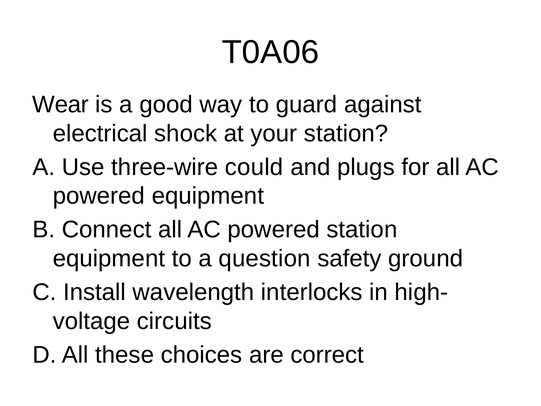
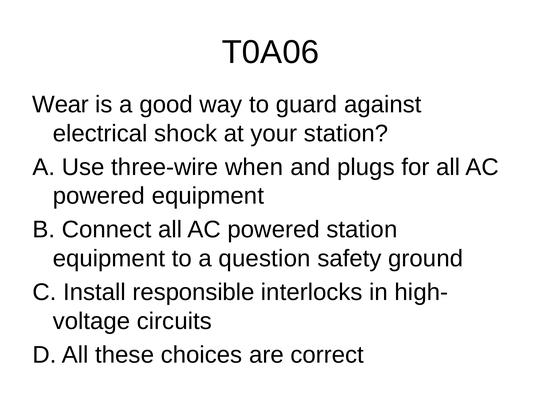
could: could -> when (254, 167)
wavelength: wavelength -> responsible (194, 292)
